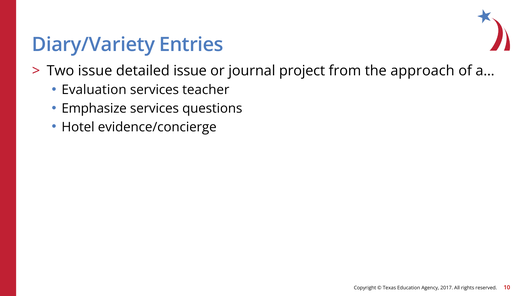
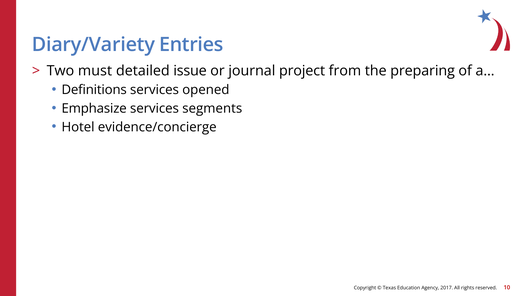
Two issue: issue -> must (95, 71)
approach: approach -> preparing (423, 71)
Evaluation: Evaluation -> Definitions (94, 90)
teacher: teacher -> opened (206, 90)
questions: questions -> segments (212, 108)
